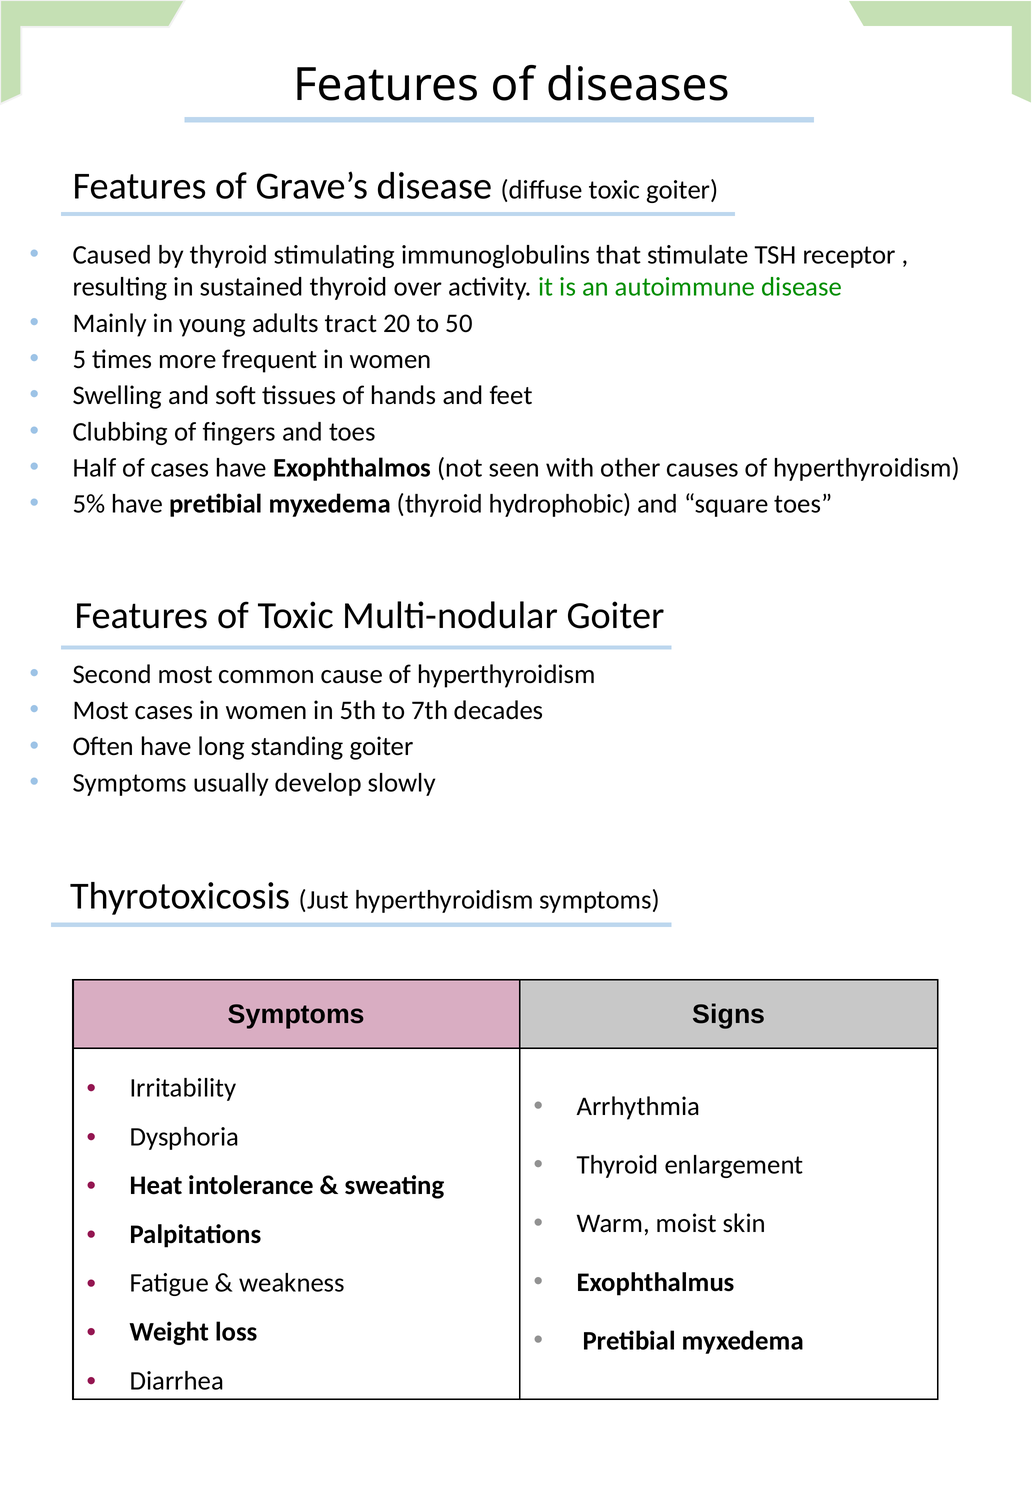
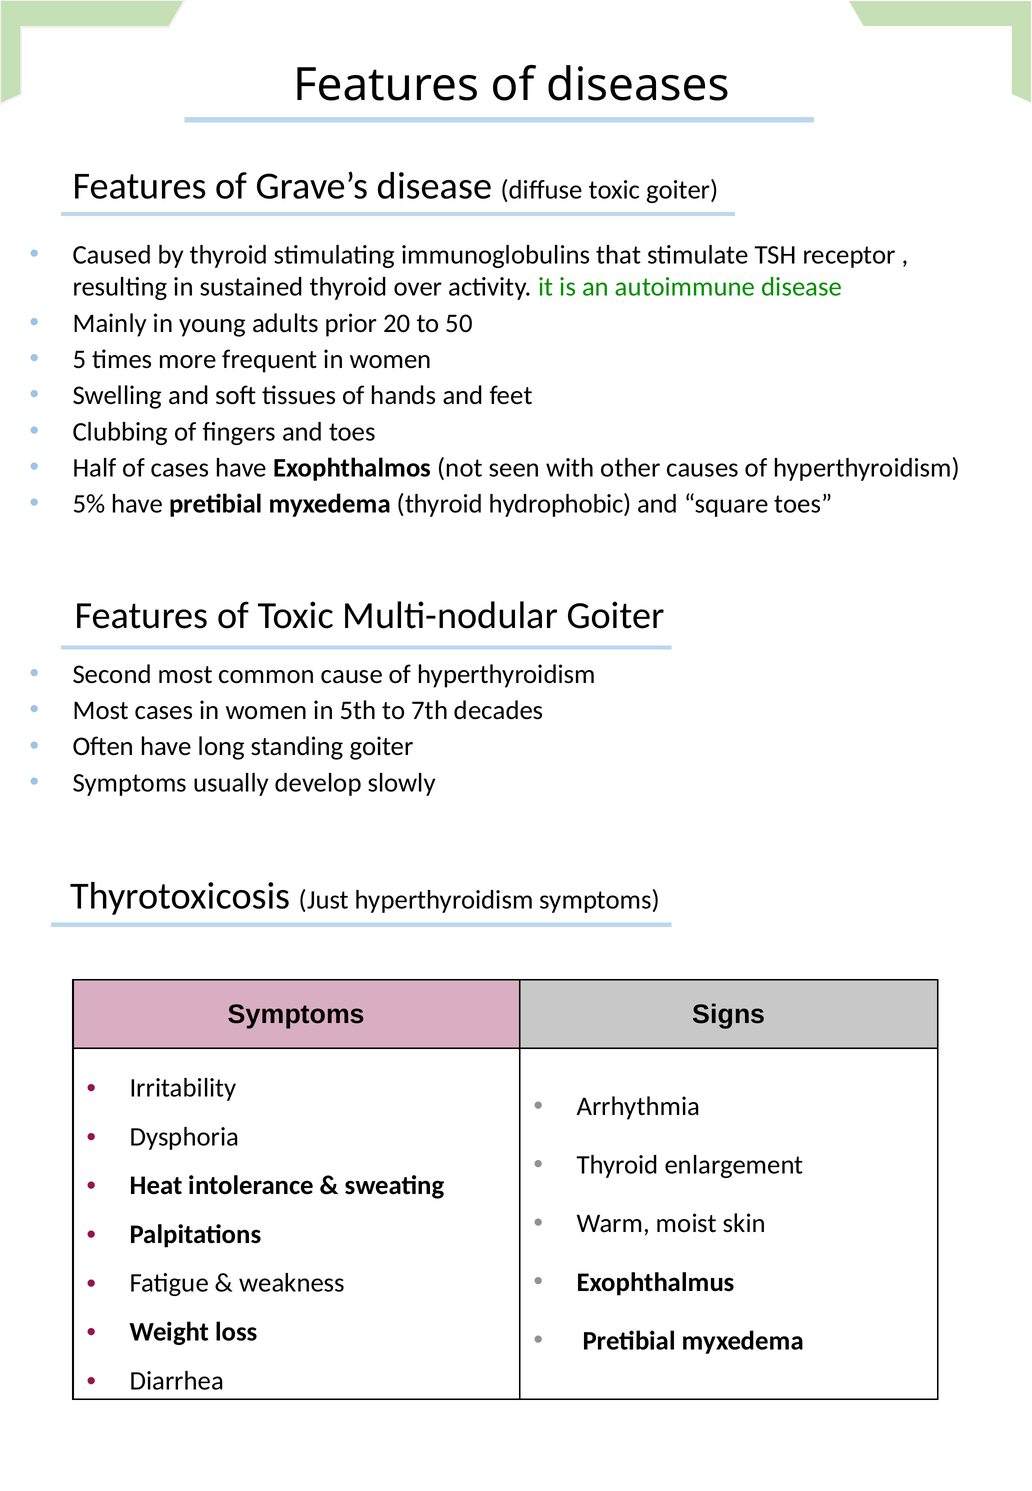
tract: tract -> prior (351, 323)
